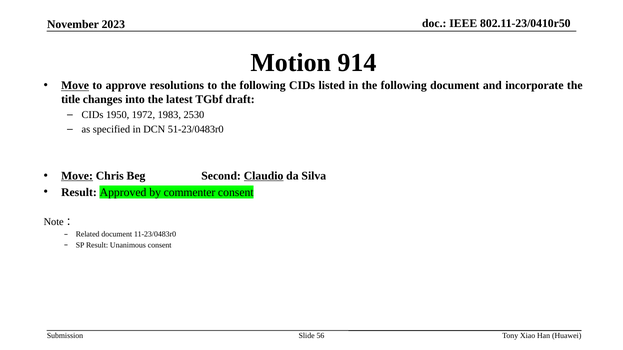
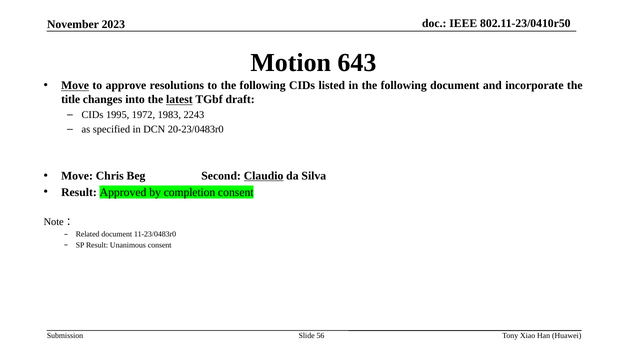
914: 914 -> 643 (357, 63)
latest underline: none -> present (179, 100)
1950: 1950 -> 1995 (118, 115)
2530: 2530 -> 2243 (194, 115)
51-23/0483r0: 51-23/0483r0 -> 20-23/0483r0 (196, 129)
Move underline: present -> none (77, 176)
commenter: commenter -> completion (190, 192)
